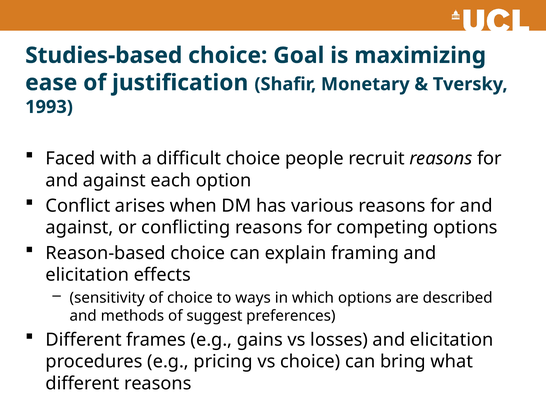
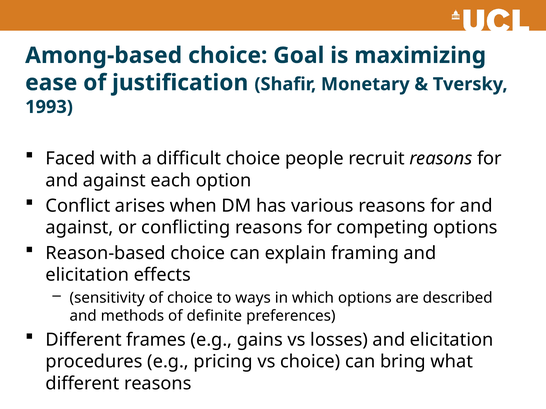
Studies-based: Studies-based -> Among-based (104, 55)
suggest: suggest -> definite (214, 316)
